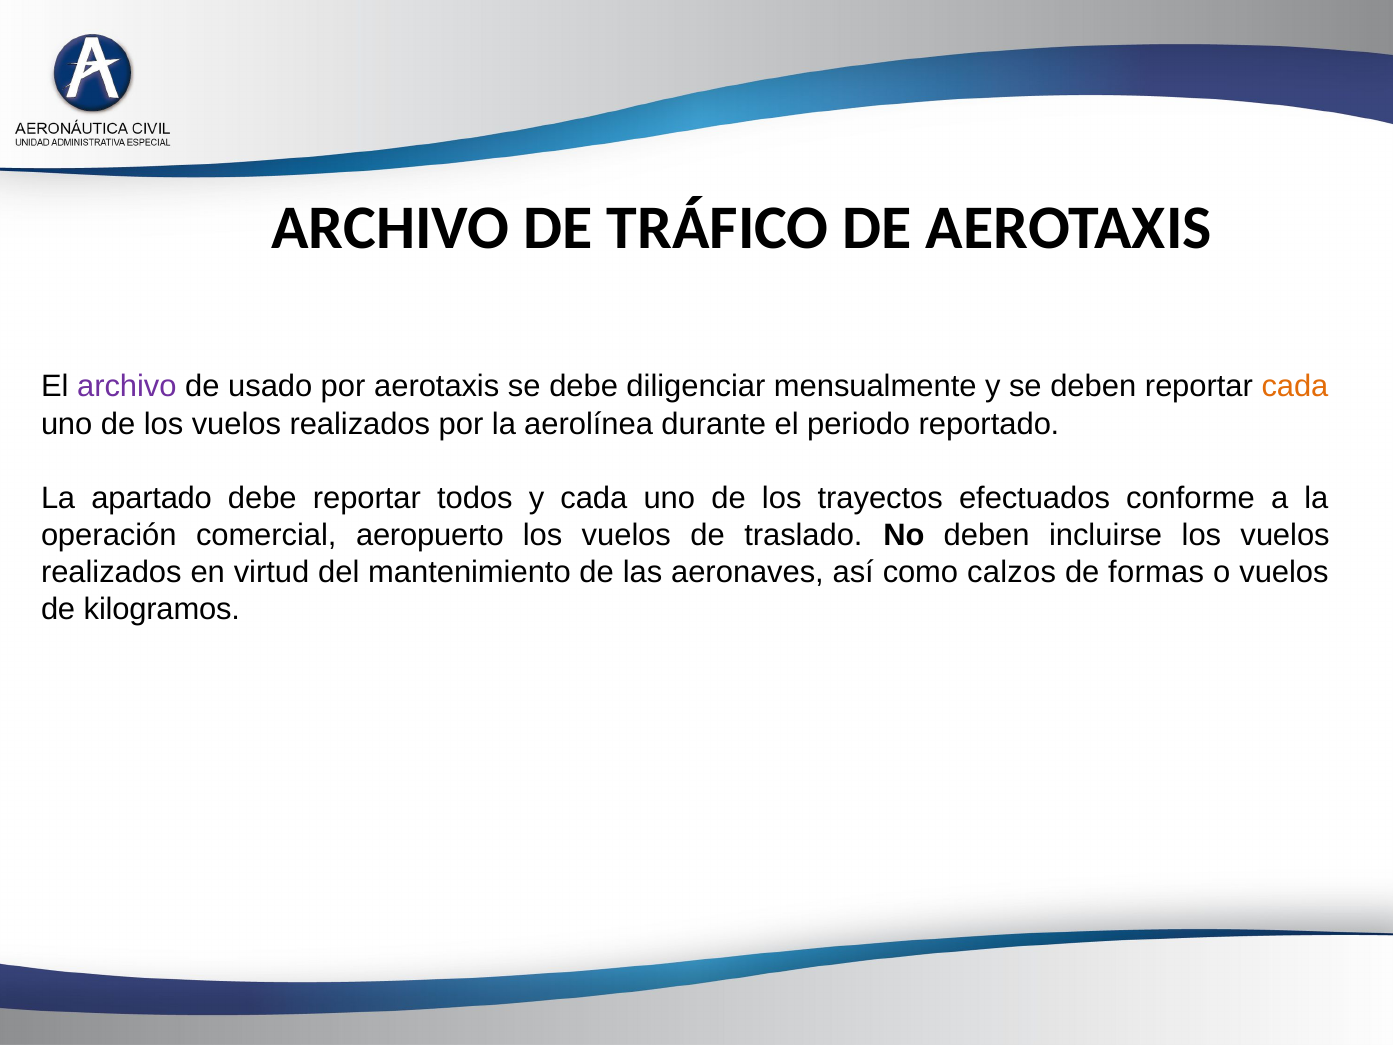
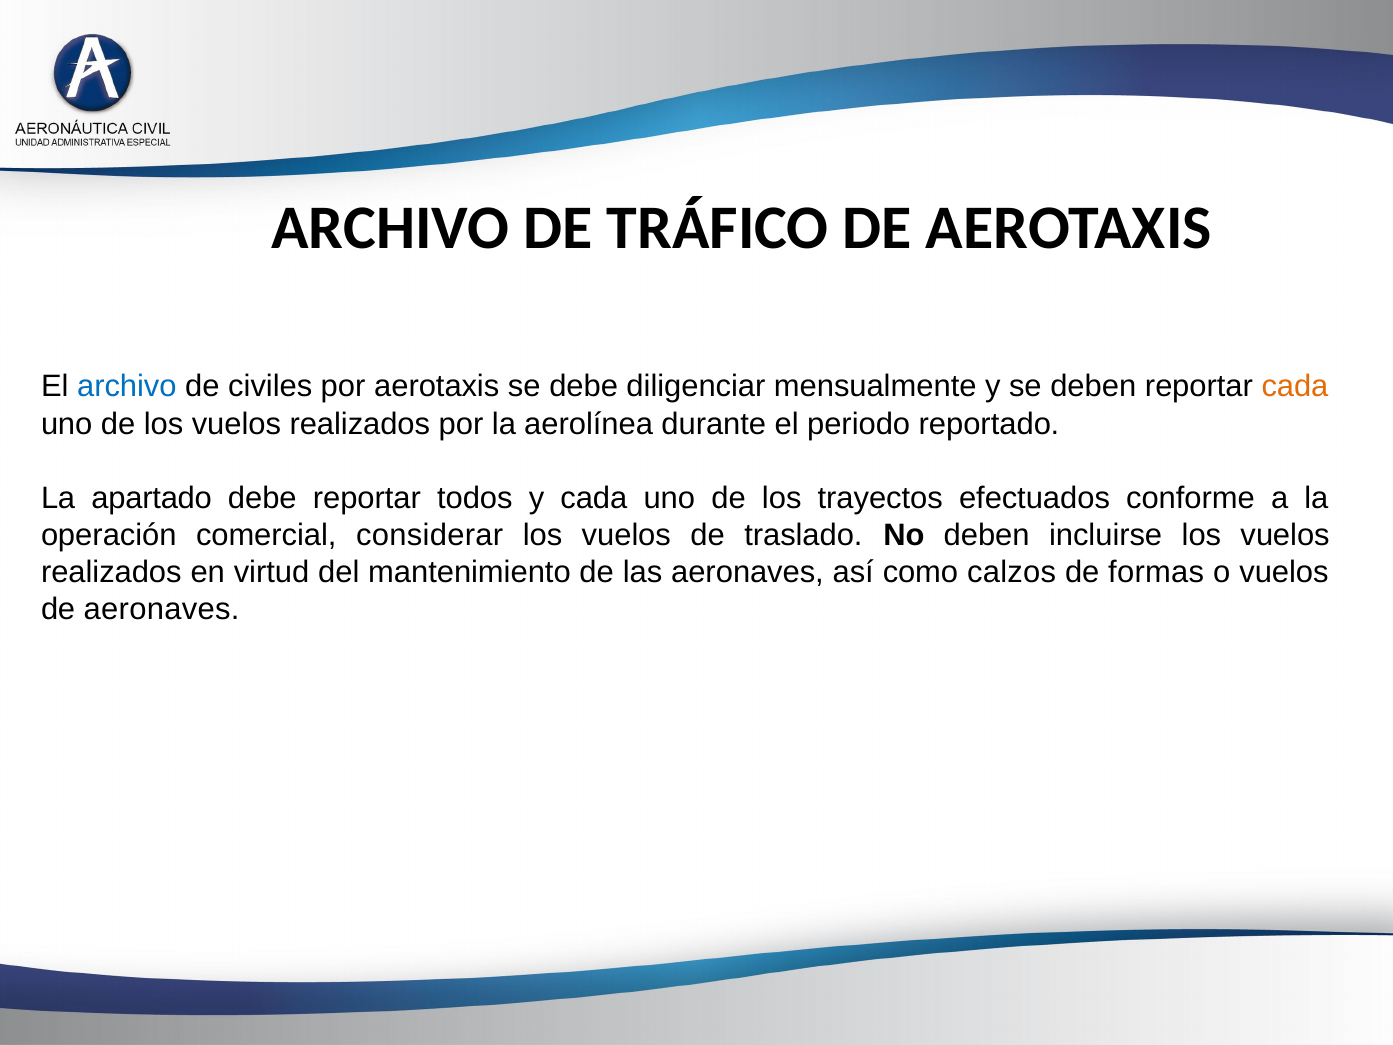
archivo colour: purple -> blue (127, 387)
usado: usado -> civiles (270, 387)
aeropuerto: aeropuerto -> considerar (430, 535)
de kilogramos: kilogramos -> aeronaves (162, 609)
